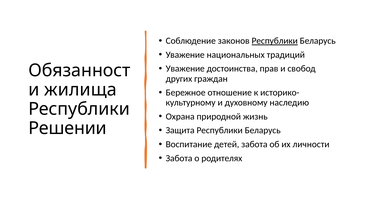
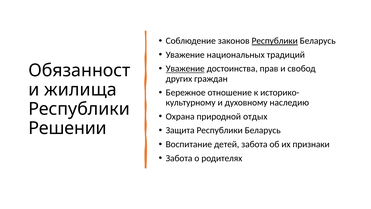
Уважение underline: none -> present (185, 69)
жизнь: жизнь -> отдых (255, 116)
личности: личности -> признаки (311, 144)
